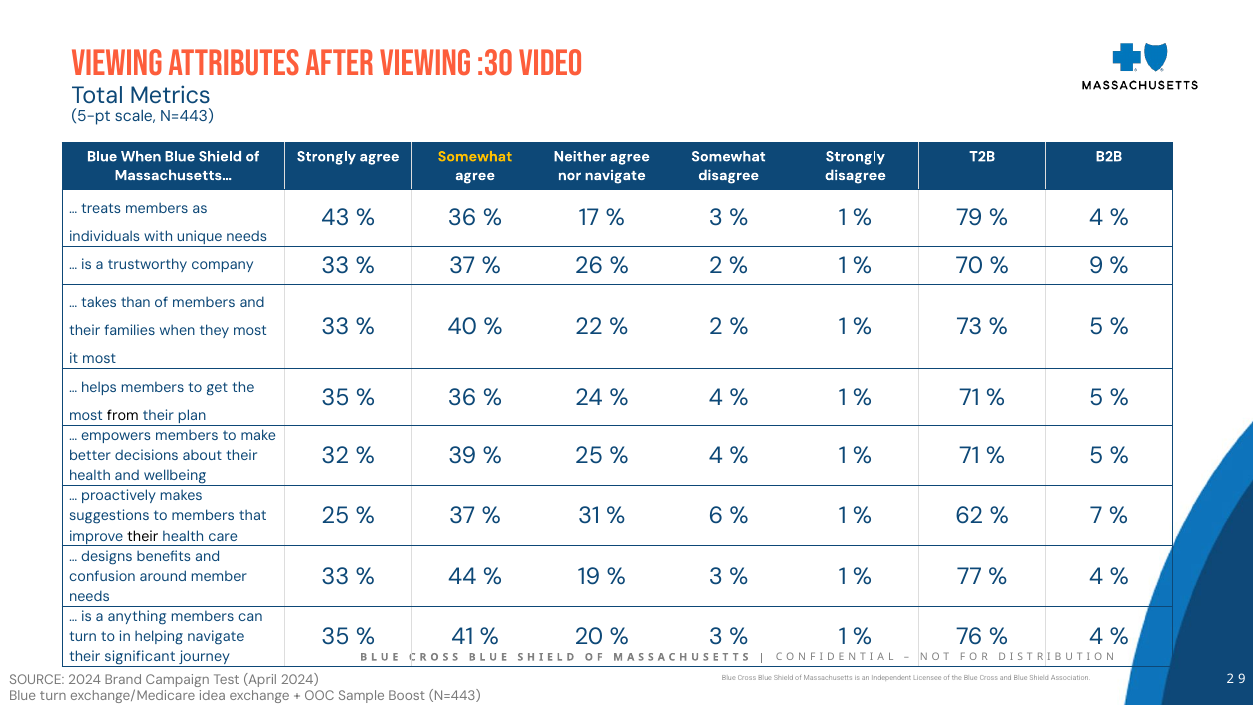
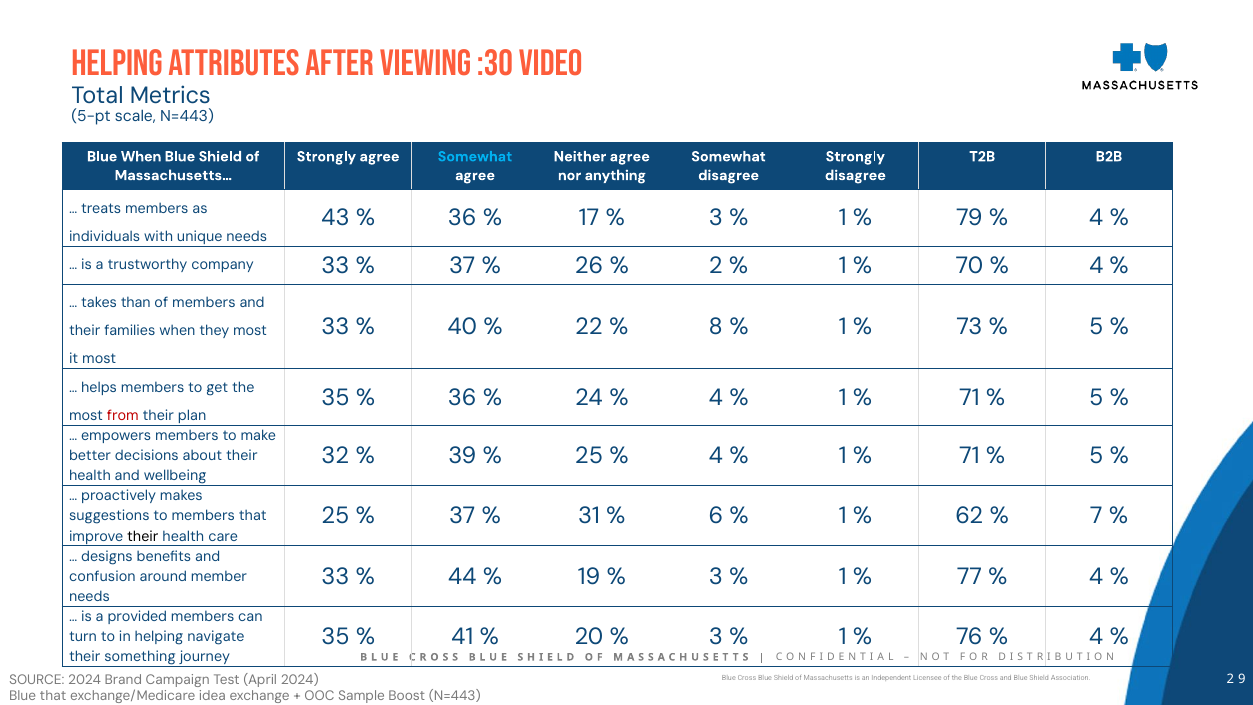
VIEWING: VIEWING -> HELPING (117, 64)
Somewhat colour: yellow -> light blue (475, 156)
nor navigate: navigate -> anything (615, 175)
9: 9 -> 4 (1096, 265)
2: 2 -> 8 (716, 327)
from colour: black -> red (123, 416)
anything: anything -> provided (137, 617)
significant: significant -> something (140, 657)
Blue turn: turn -> that (53, 696)
